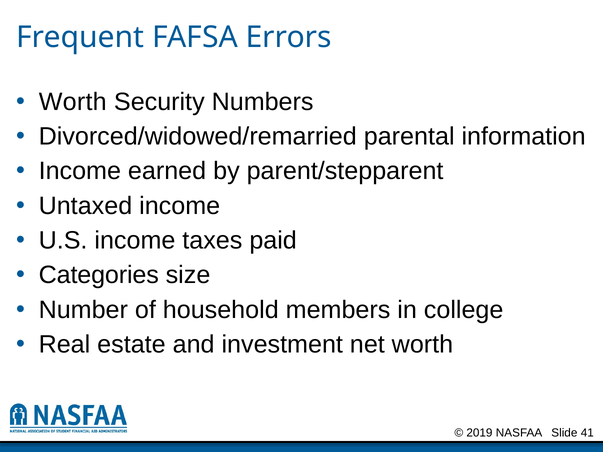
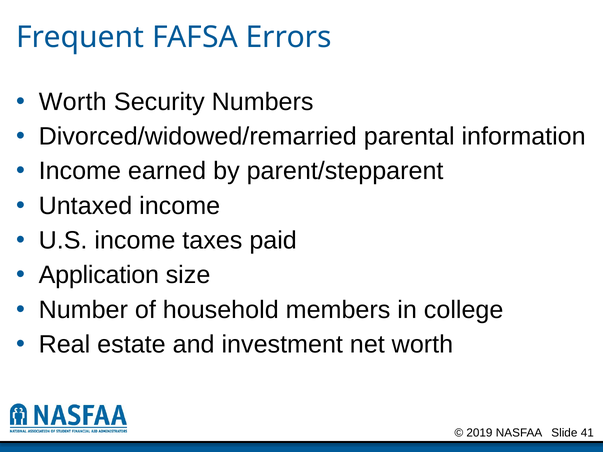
Categories: Categories -> Application (99, 275)
